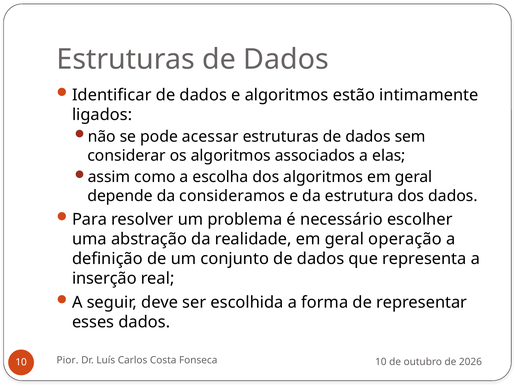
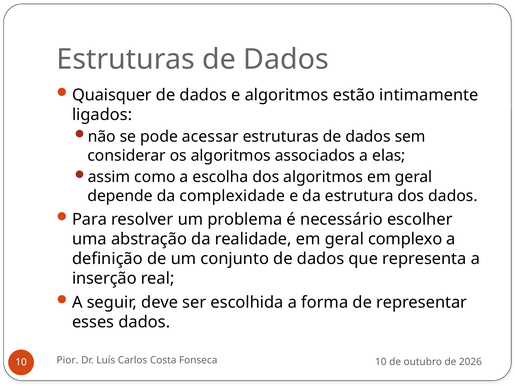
Identificar: Identificar -> Quaisquer (112, 95)
consideramos: consideramos -> complexidade (232, 196)
operação: operação -> complexo (405, 239)
